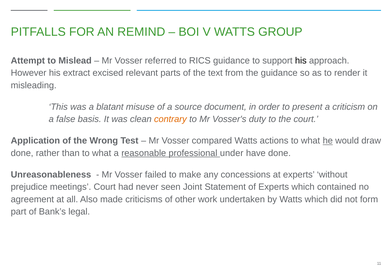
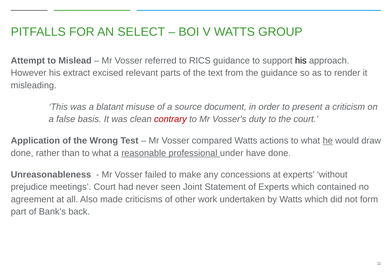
REMIND: REMIND -> SELECT (141, 32)
contrary colour: orange -> red (170, 119)
legal: legal -> back (79, 211)
